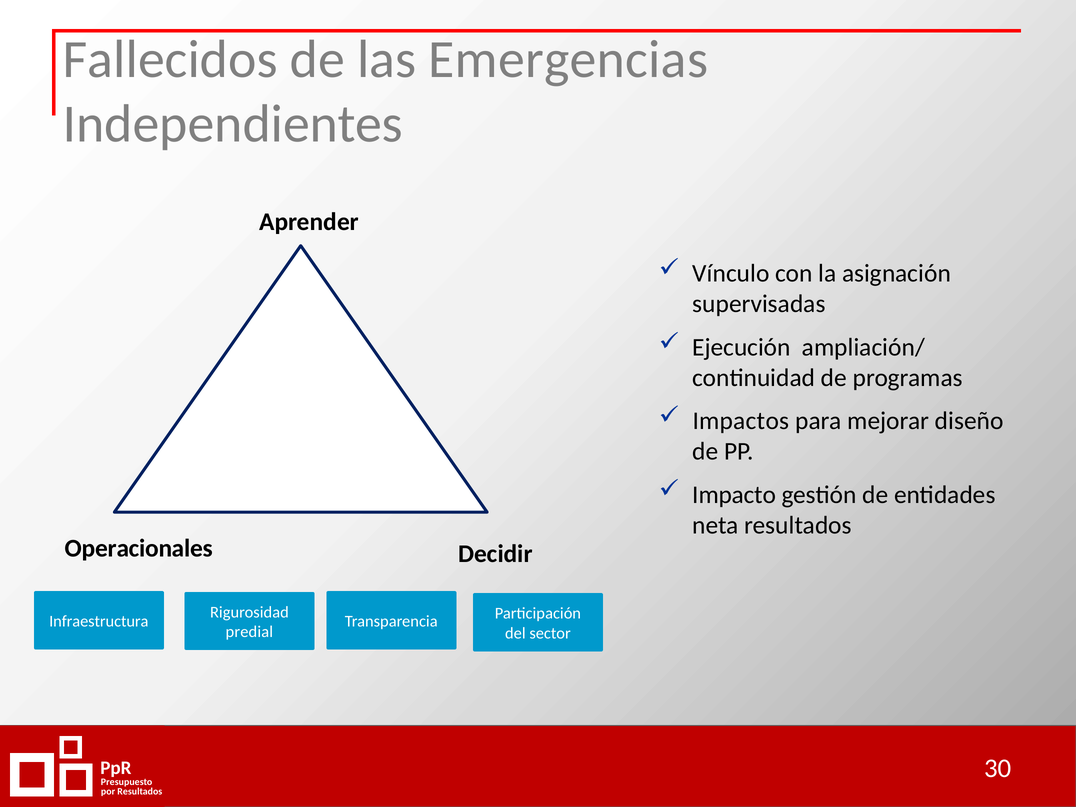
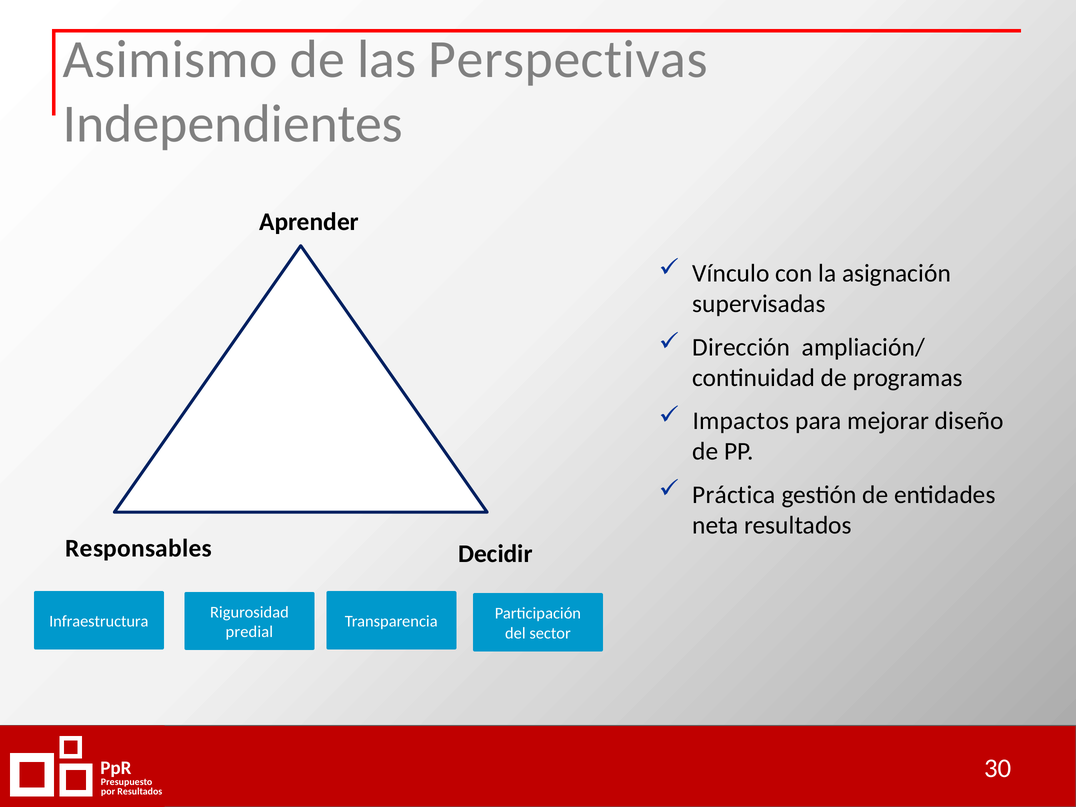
Fallecidos: Fallecidos -> Asimismo (170, 59)
Emergencias: Emergencias -> Perspectivas (568, 59)
Ejecución: Ejecución -> Dirección (741, 347)
Impacto: Impacto -> Práctica (734, 495)
Operacionales: Operacionales -> Responsables (139, 548)
